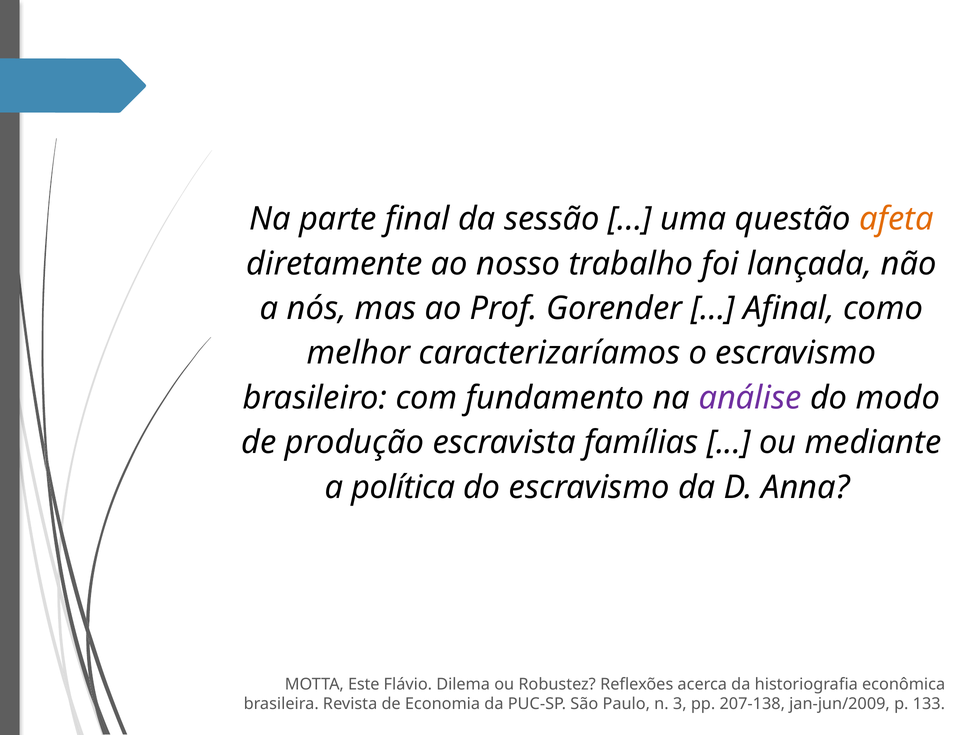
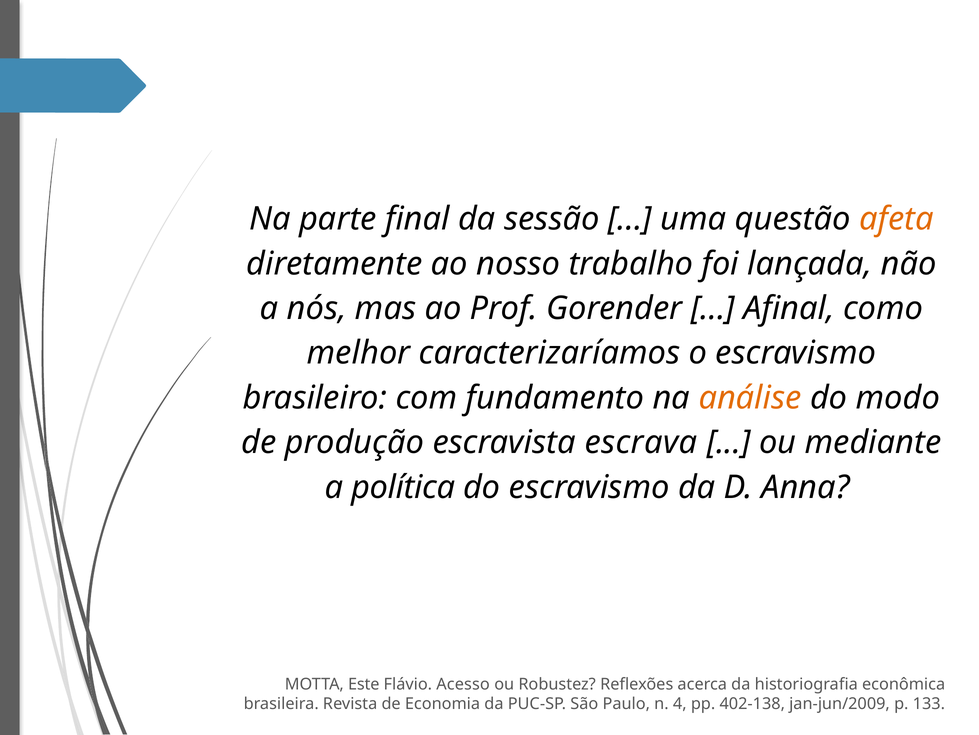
análise colour: purple -> orange (750, 397)
famílias: famílias -> escrava (641, 442)
Dilema: Dilema -> Acesso (463, 684)
3: 3 -> 4 (680, 703)
207-138: 207-138 -> 402-138 (752, 703)
